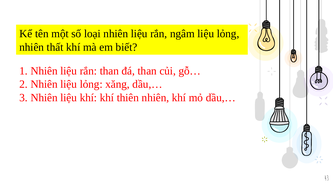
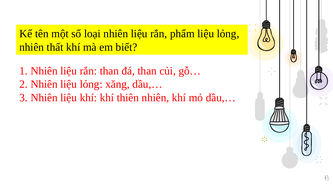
ngâm: ngâm -> phẩm (182, 34)
